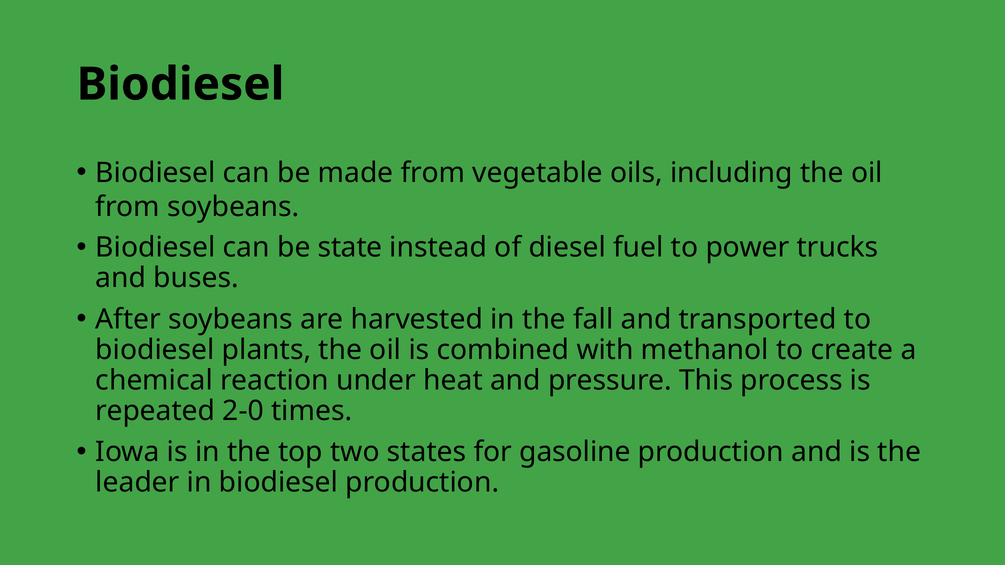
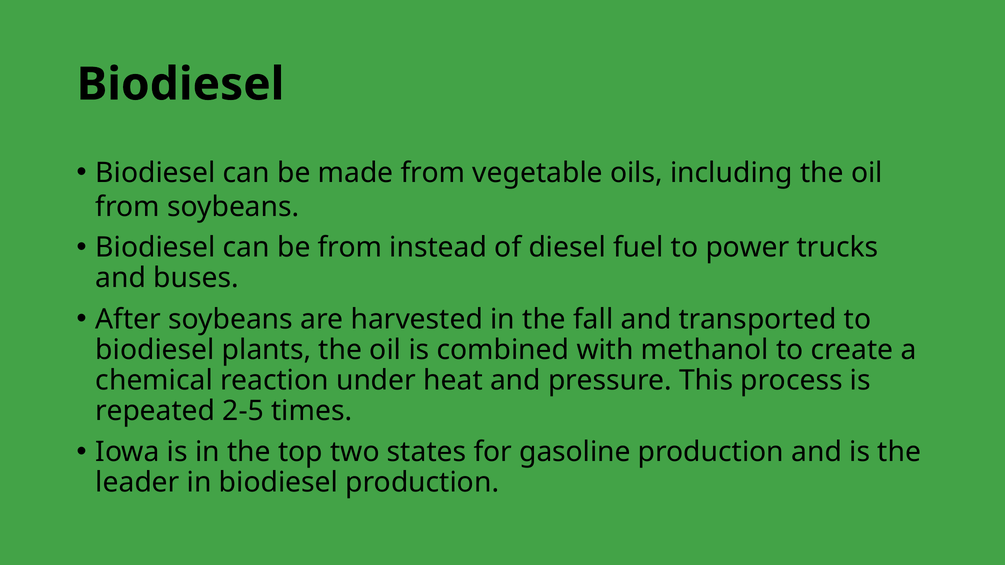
be state: state -> from (350, 248)
2-0: 2-0 -> 2-5 (243, 411)
